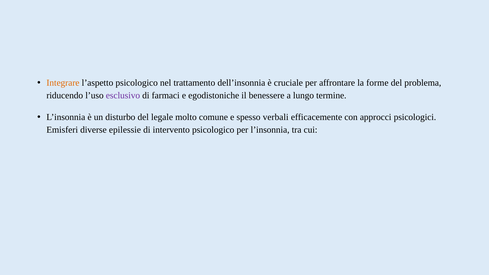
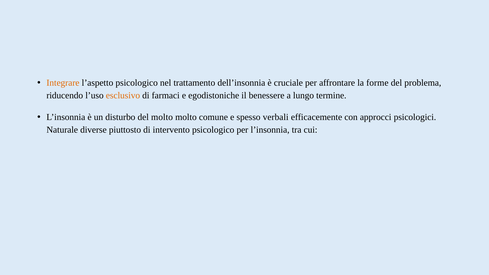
esclusivo colour: purple -> orange (123, 95)
del legale: legale -> molto (162, 117)
Emisferi: Emisferi -> Naturale (62, 130)
epilessie: epilessie -> piuttosto (125, 130)
